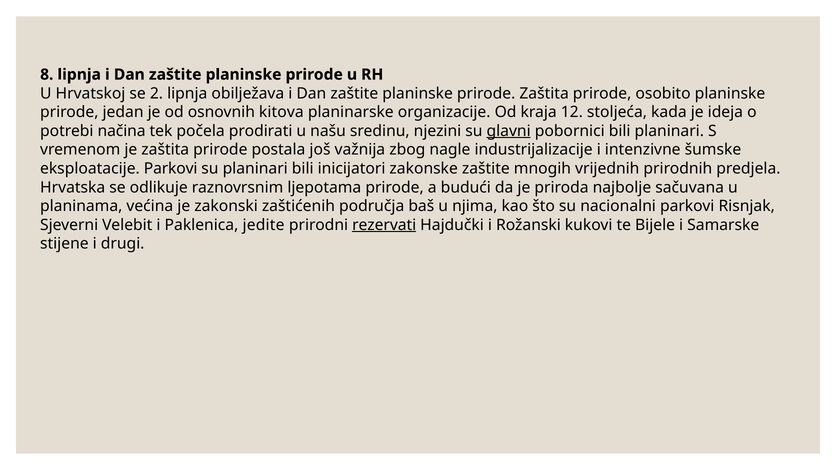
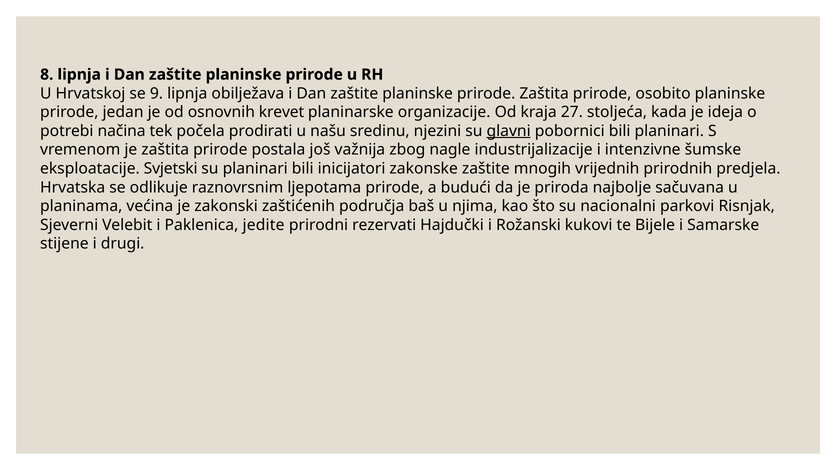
2: 2 -> 9 (156, 93)
kitova: kitova -> krevet (281, 112)
12: 12 -> 27 (572, 112)
eksploatacije Parkovi: Parkovi -> Svjetski (171, 169)
rezervati underline: present -> none (384, 225)
